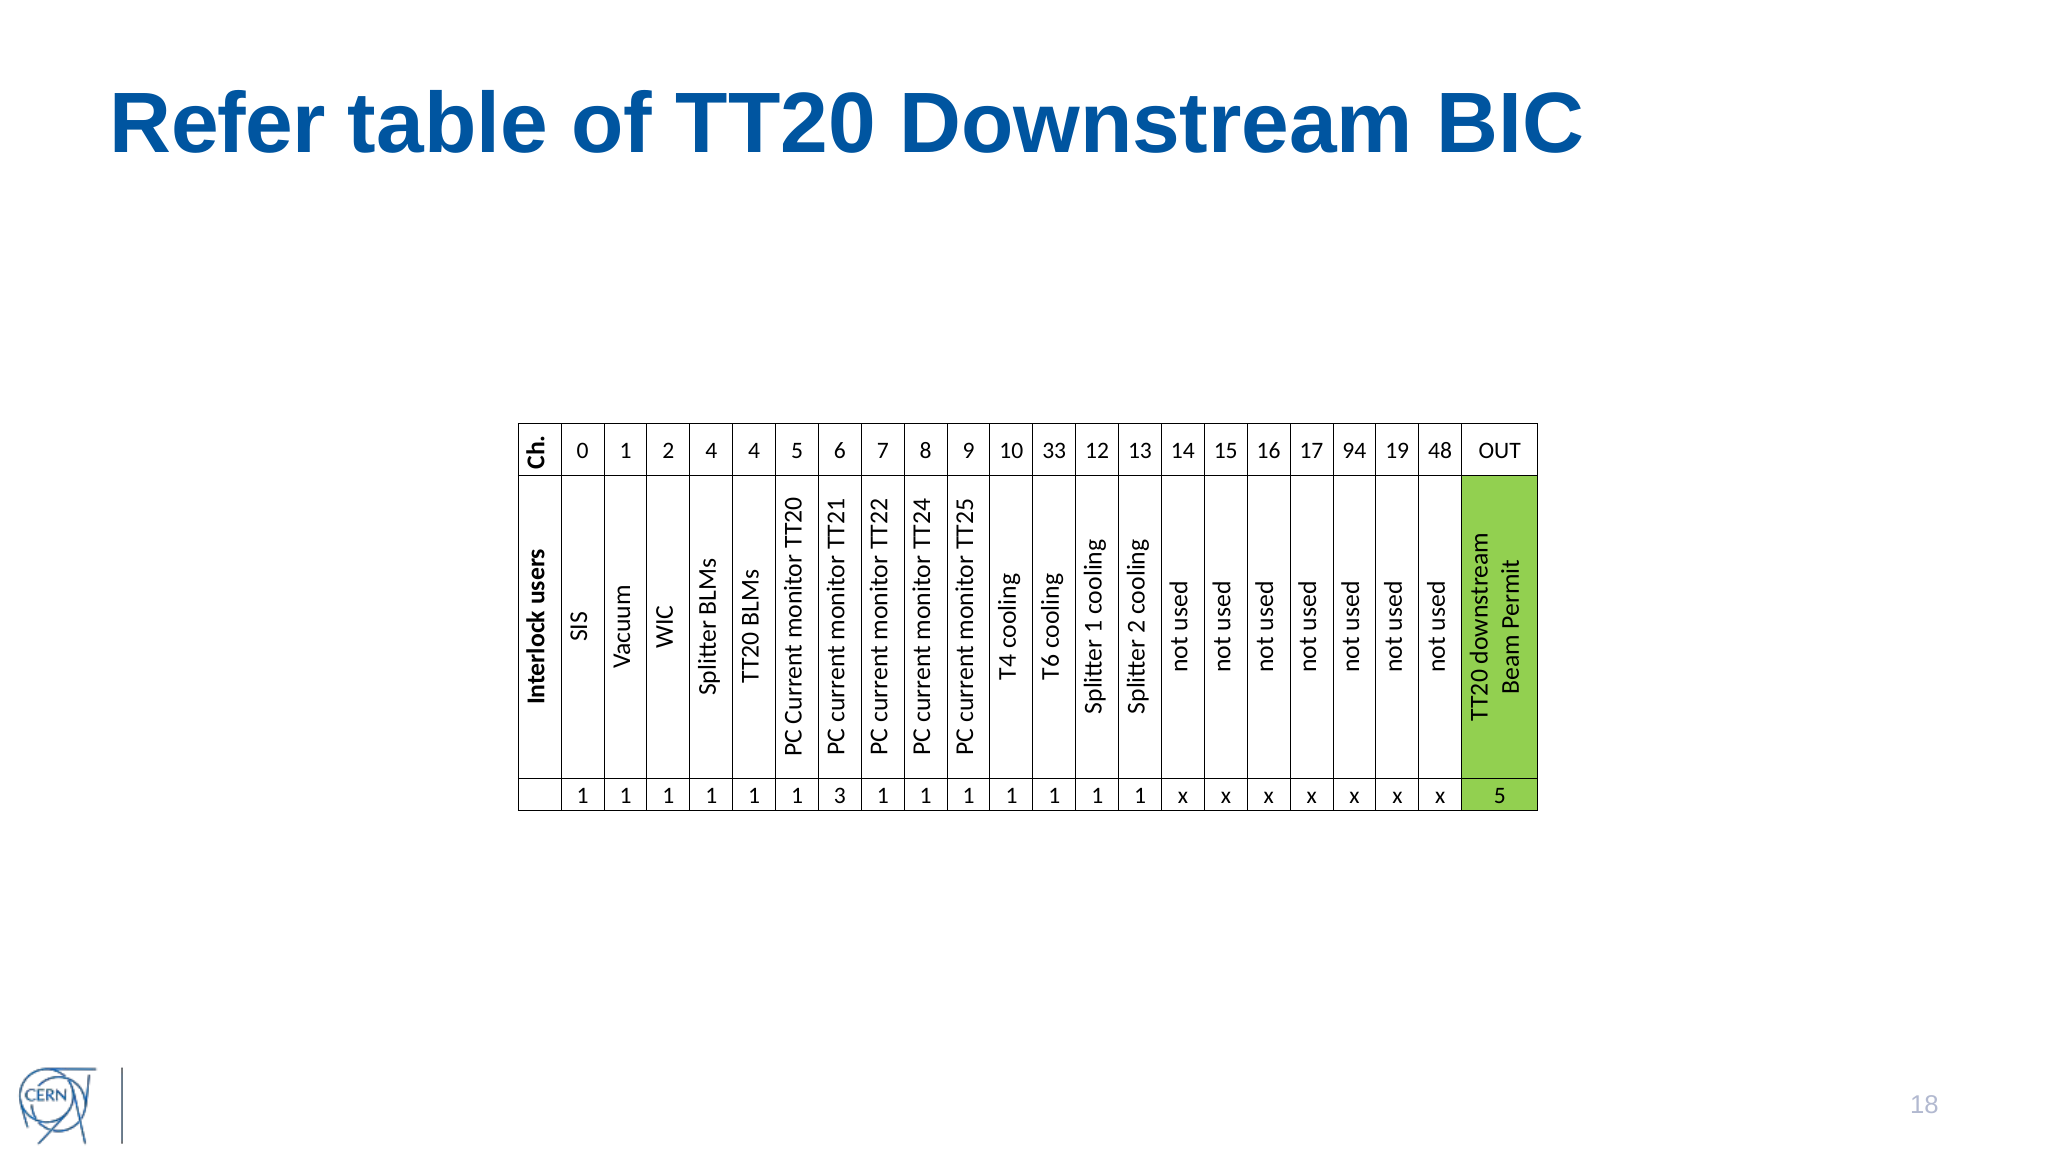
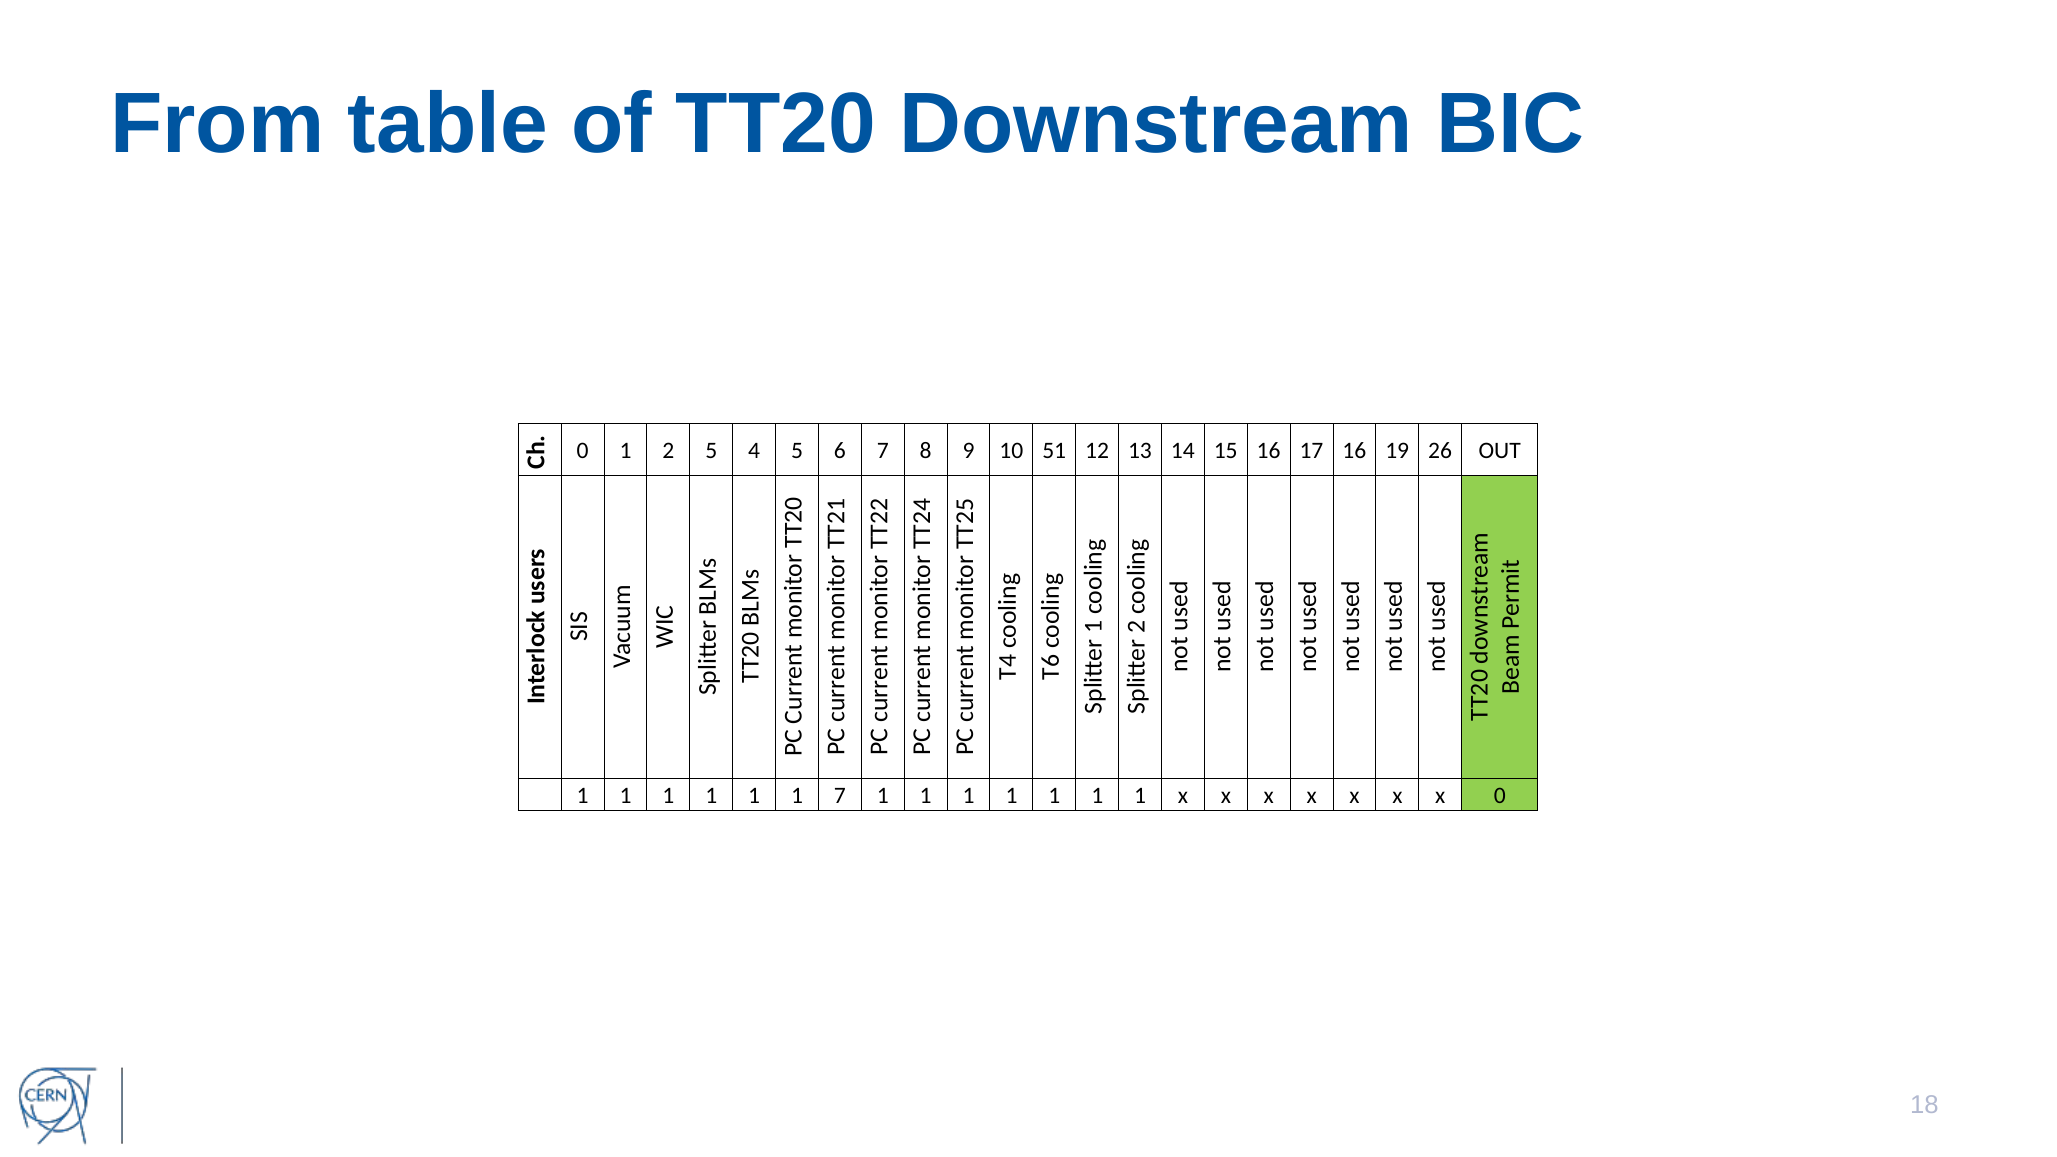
Refer: Refer -> From (217, 125)
1 2 4: 4 -> 5 (711, 450)
33: 33 -> 51 (1054, 450)
17 94: 94 -> 16 (1354, 450)
48: 48 -> 26 (1440, 450)
1 3: 3 -> 7 (840, 796)
x 5: 5 -> 0 (1500, 796)
